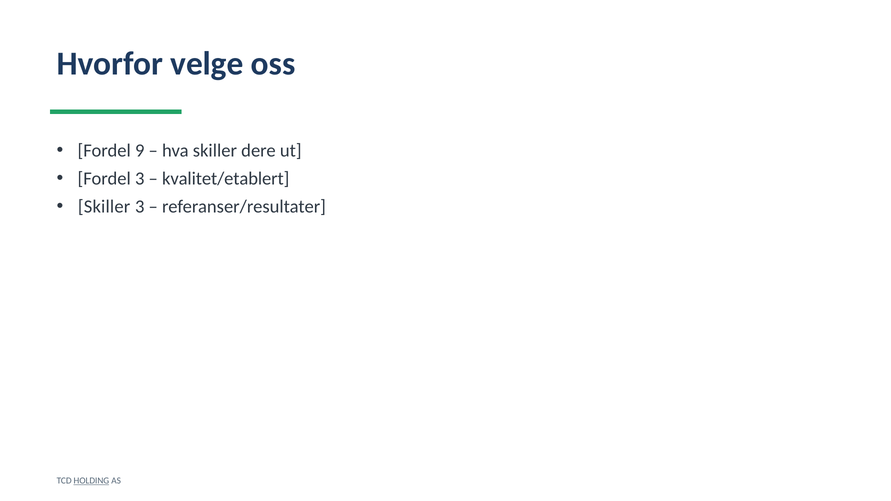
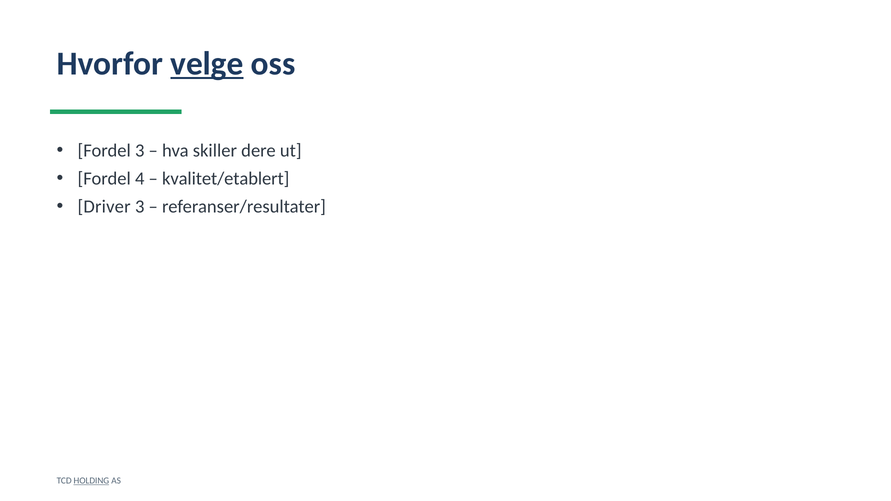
velge underline: none -> present (207, 64)
Fordel 9: 9 -> 3 (140, 151)
Fordel 3: 3 -> 4 (140, 179)
Skiller: Skiller -> Driver (104, 207)
